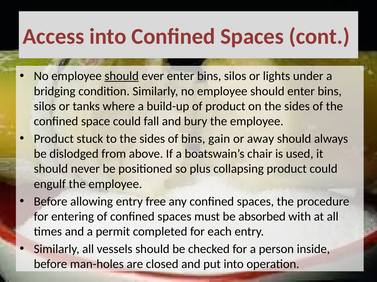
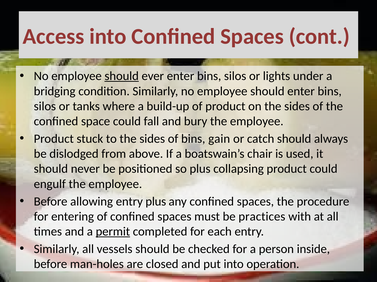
away: away -> catch (261, 139)
entry free: free -> plus (156, 202)
absorbed: absorbed -> practices (262, 217)
permit underline: none -> present (113, 232)
